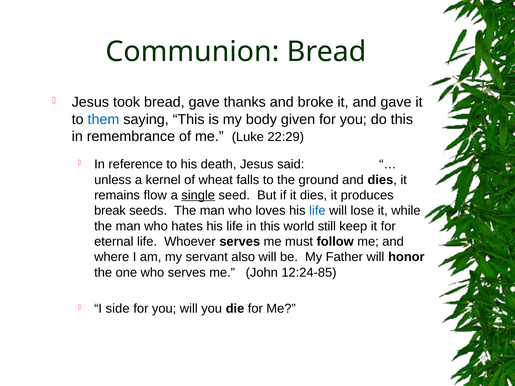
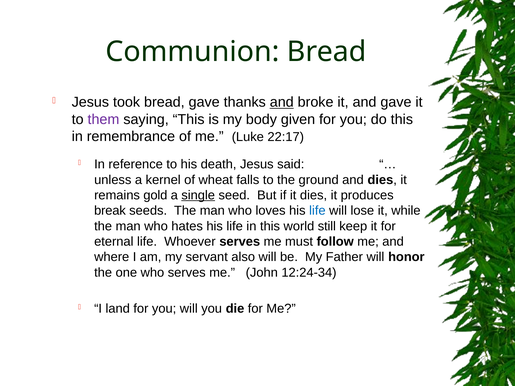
and underline: none -> present (282, 102)
them colour: blue -> purple (103, 119)
22:29: 22:29 -> 22:17 (286, 137)
flow: flow -> gold (155, 195)
12:24-85: 12:24-85 -> 12:24-34 (309, 273)
side: side -> land (118, 309)
